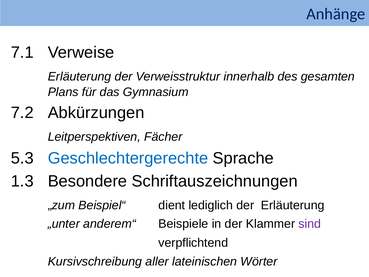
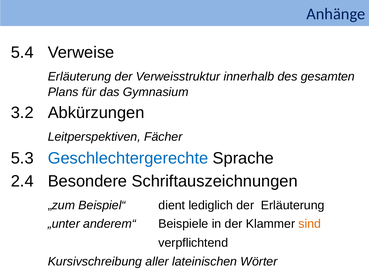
7.1: 7.1 -> 5.4 (22, 52)
7.2: 7.2 -> 3.2 (22, 113)
1.3: 1.3 -> 2.4 (22, 181)
sind colour: purple -> orange (310, 224)
